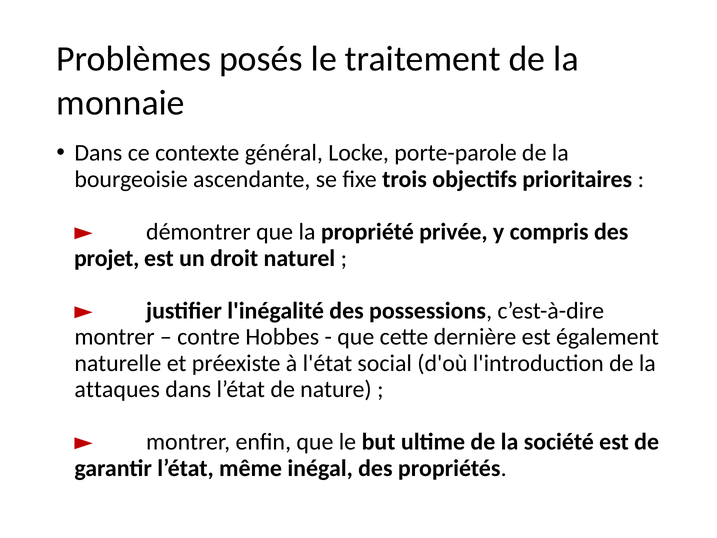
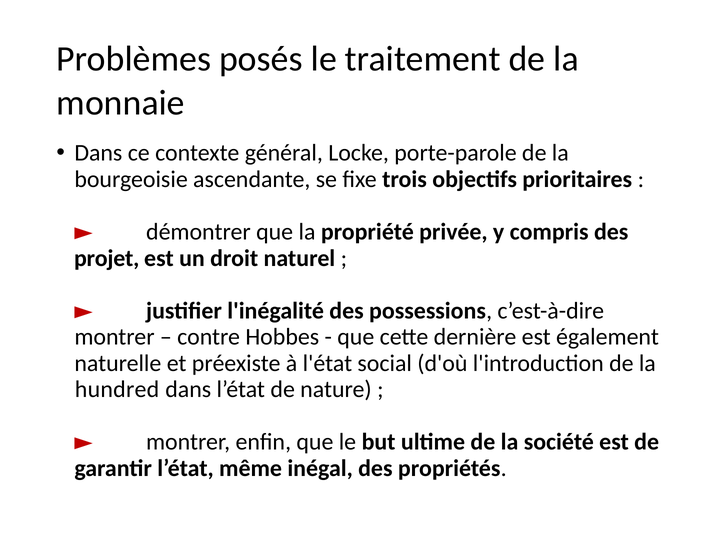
attaques: attaques -> hundred (117, 389)
